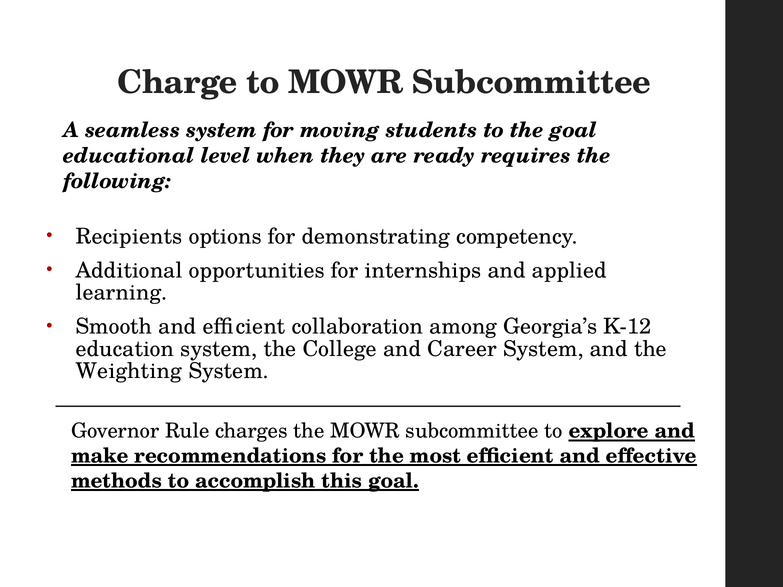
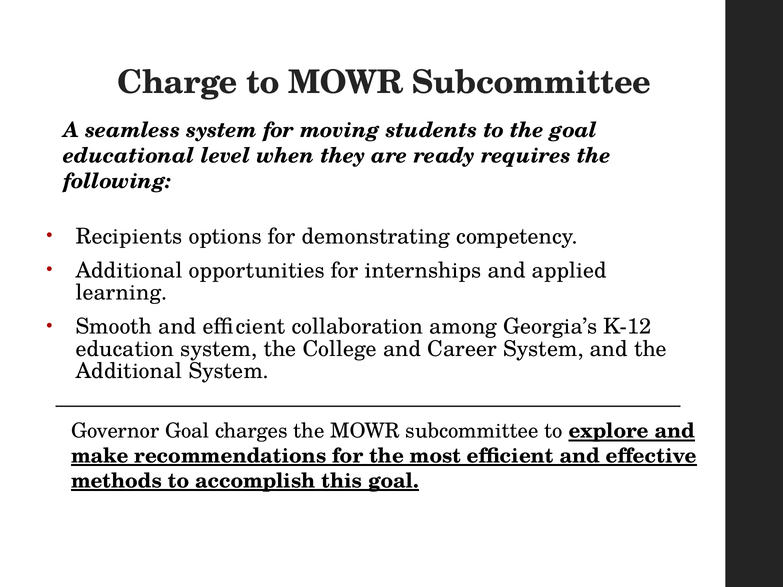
Weighting: Weighting -> Additional (129, 371)
Governor Rule: Rule -> Goal (187, 431)
